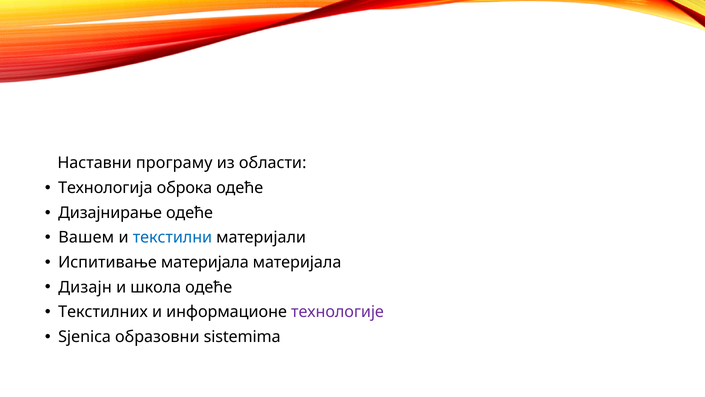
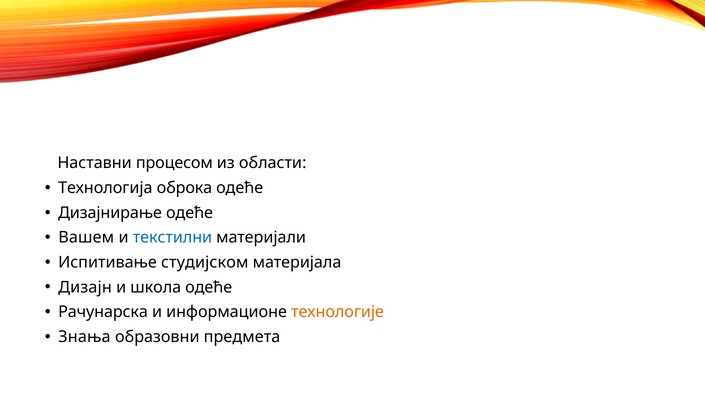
програму: програму -> процесом (174, 163)
Испитивање материјала: материјала -> студијском (205, 262)
Текстилних: Текстилних -> Рачунарска (103, 312)
технологије colour: purple -> orange (337, 312)
Sjenica: Sjenica -> Знања (84, 337)
sistemima: sistemima -> предмета (242, 337)
